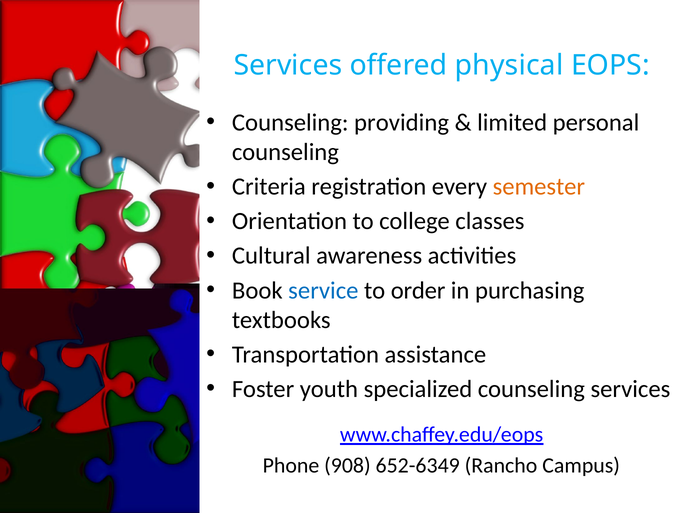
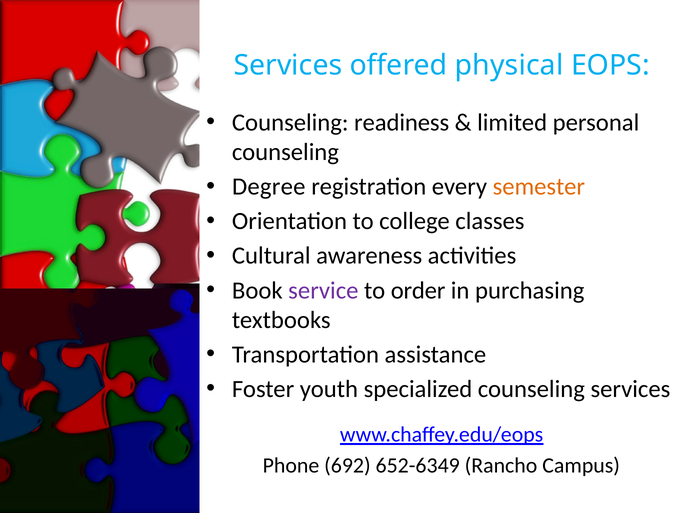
providing: providing -> readiness (402, 123)
Criteria: Criteria -> Degree (269, 187)
service colour: blue -> purple (323, 290)
908: 908 -> 692 (347, 466)
